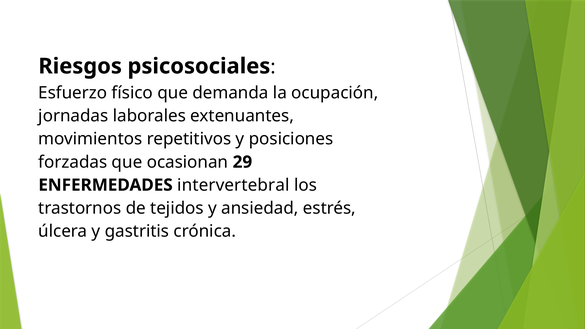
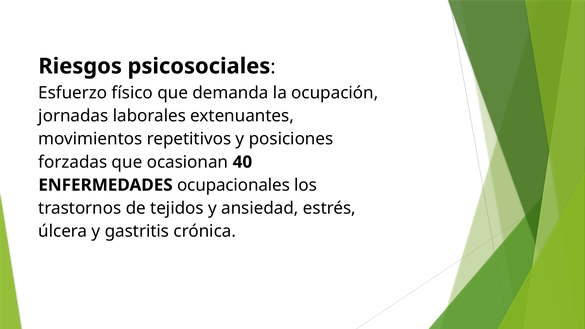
29: 29 -> 40 (242, 162)
intervertebral: intervertebral -> ocupacionales (234, 185)
